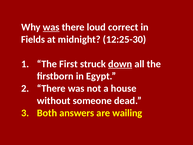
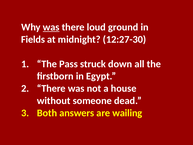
correct: correct -> ground (123, 27)
12:25-30: 12:25-30 -> 12:27-30 (124, 39)
First: First -> Pass (69, 64)
down underline: present -> none (120, 64)
